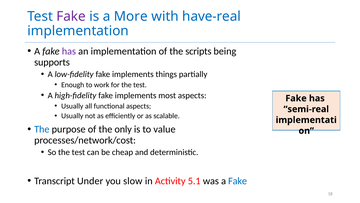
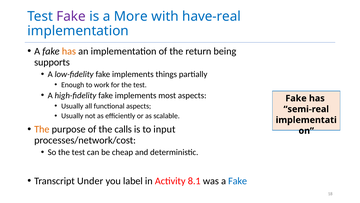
has colour: purple -> orange (69, 51)
scripts: scripts -> return (198, 51)
The colour: blue -> orange (42, 129)
only: only -> calls (123, 129)
value: value -> input (164, 129)
slow: slow -> label (133, 181)
5.1: 5.1 -> 8.1 (194, 181)
